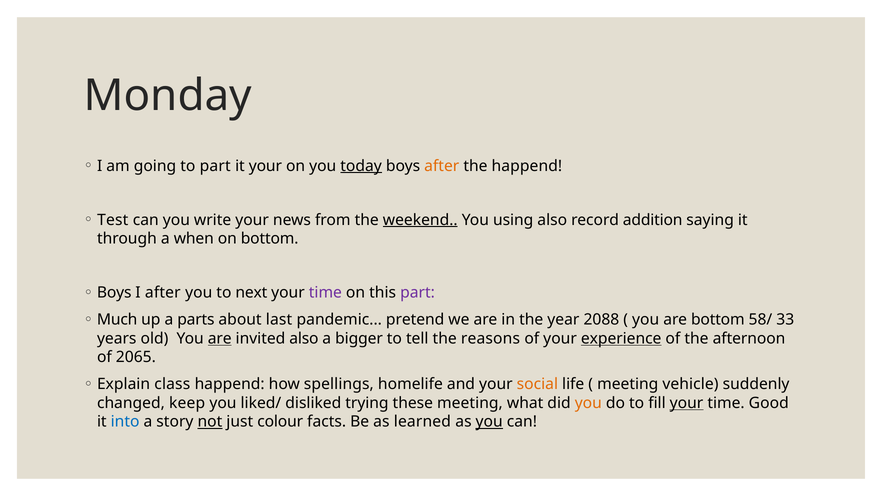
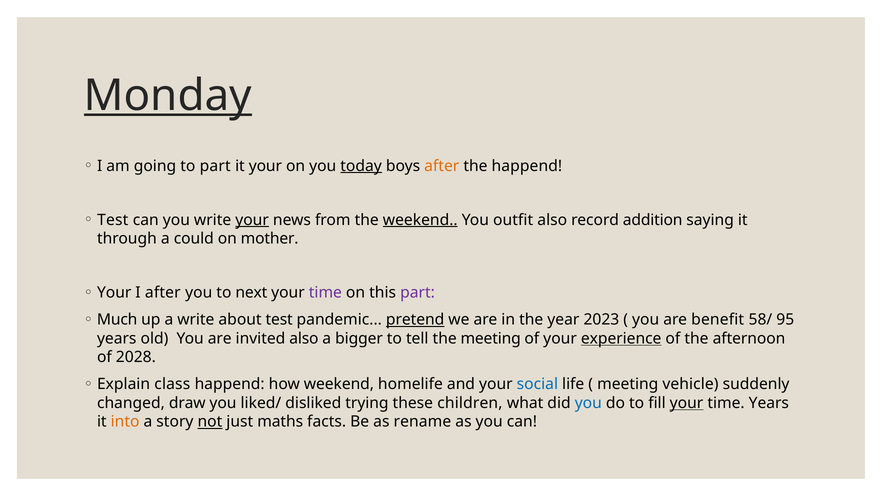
Monday underline: none -> present (168, 96)
your underline: none -> present (252, 220)
using: using -> outfit (513, 220)
when: when -> could (194, 239)
on bottom: bottom -> mother (270, 239)
Boys: Boys -> Your (114, 293)
a parts: parts -> write (196, 320)
about last: last -> test (279, 320)
pretend underline: none -> present (415, 320)
2088: 2088 -> 2023 (601, 320)
are bottom: bottom -> benefit (718, 320)
33: 33 -> 95 (785, 320)
are underline: present -> none (220, 339)
the reasons: reasons -> meeting (491, 339)
2065: 2065 -> 2028 (136, 357)
how spellings: spellings -> weekend (339, 384)
social colour: orange -> blue (537, 384)
keep: keep -> draw (187, 403)
these meeting: meeting -> children (470, 403)
you colour: orange -> blue (588, 403)
time Good: Good -> Years (769, 403)
into colour: blue -> orange (125, 422)
colour: colour -> maths (280, 422)
learned: learned -> rename (422, 422)
you underline: present -> none (489, 422)
